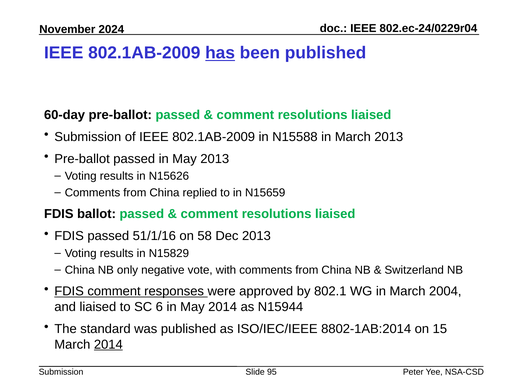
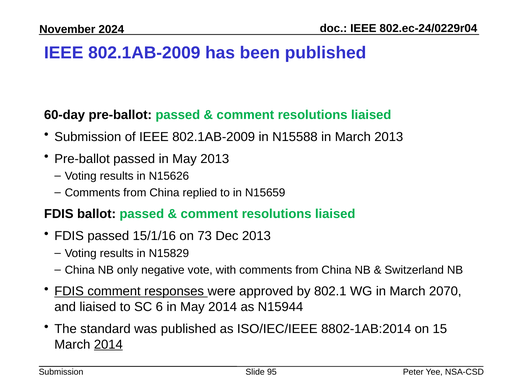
has underline: present -> none (220, 53)
51/1/16: 51/1/16 -> 15/1/16 (154, 236)
58: 58 -> 73 (205, 236)
2004: 2004 -> 2070 (445, 292)
